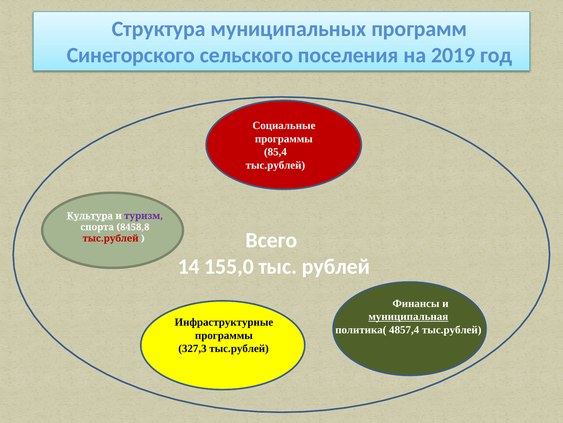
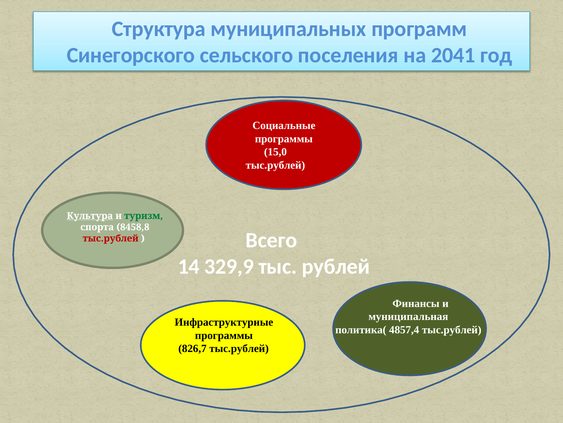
2019: 2019 -> 2041 (453, 55)
85,4: 85,4 -> 15,0 (275, 152)
туризм colour: purple -> green (144, 215)
155,0: 155,0 -> 329,9 (229, 266)
муниципальная underline: present -> none (408, 316)
327,3: 327,3 -> 826,7 (192, 348)
